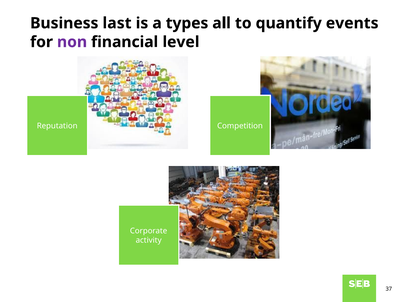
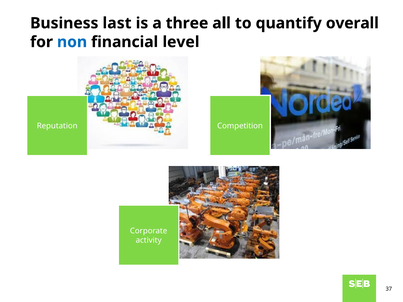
types: types -> three (187, 23)
events: events -> overall (352, 23)
non colour: purple -> blue (72, 42)
